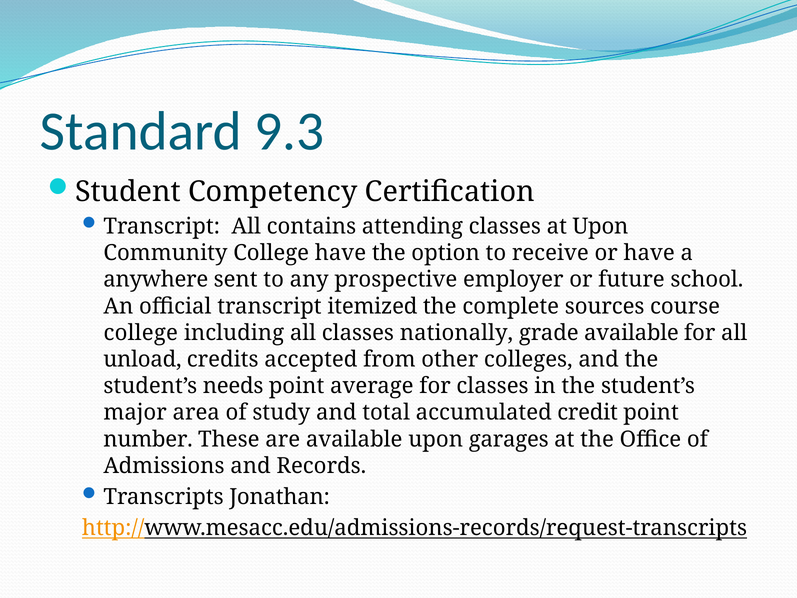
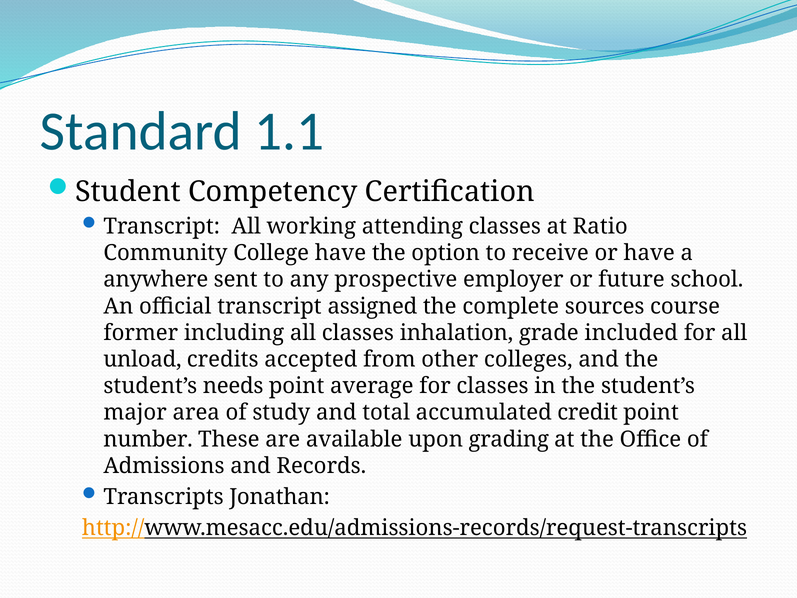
9.3: 9.3 -> 1.1 (289, 132)
contains: contains -> working (311, 226)
at Upon: Upon -> Ratio (600, 226)
itemized: itemized -> assigned (372, 306)
college: college -> former (141, 333)
nationally: nationally -> inhalation (457, 333)
grade available: available -> included (631, 333)
garages: garages -> grading (509, 439)
